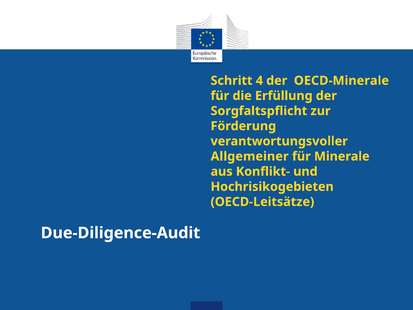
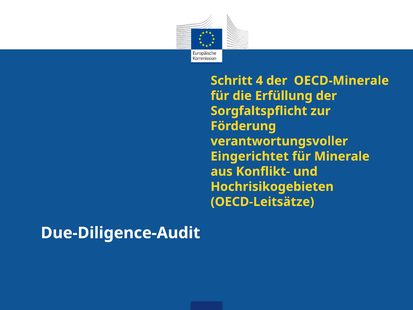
Allgemeiner: Allgemeiner -> Eingerichtet (250, 156)
